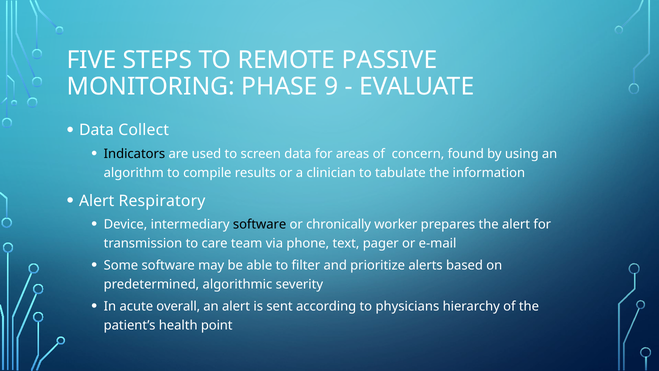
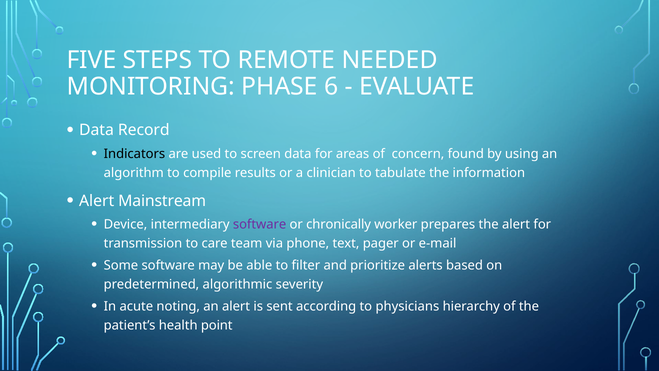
PASSIVE: PASSIVE -> NEEDED (390, 60)
9: 9 -> 6 (331, 87)
Collect: Collect -> Record (144, 130)
Respiratory: Respiratory -> Mainstream (162, 201)
software colour: black -> purple (260, 224)
overall: overall -> noting (178, 306)
